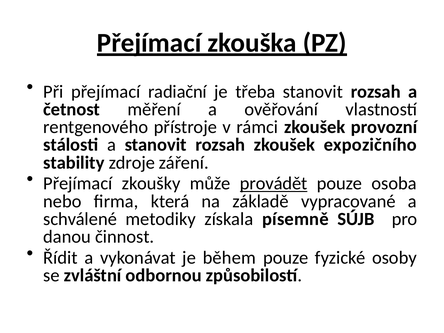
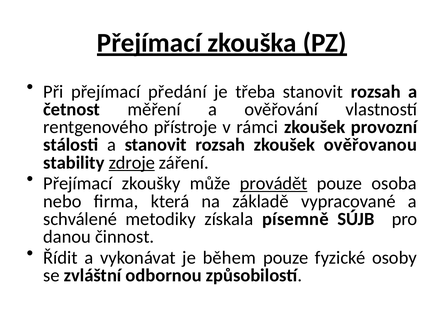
radiační: radiační -> předání (177, 92)
expozičního: expozičního -> ověřovanou (370, 145)
zdroje underline: none -> present (132, 163)
